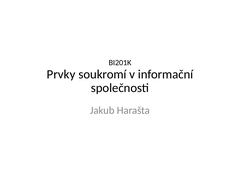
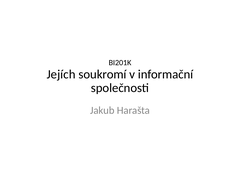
Prvky: Prvky -> Jejích (61, 74)
